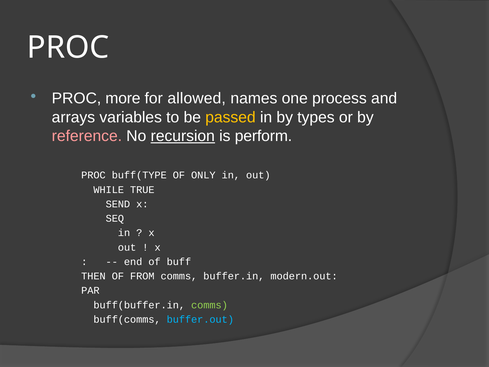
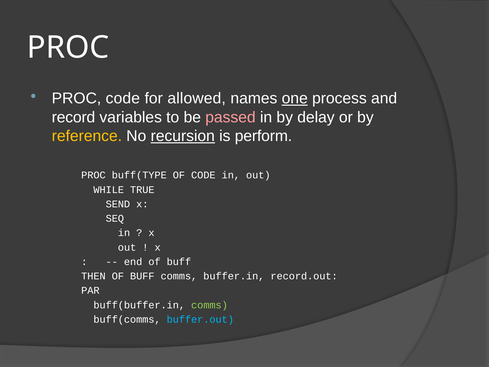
PROC more: more -> code (123, 98)
one underline: none -> present (295, 98)
arrays: arrays -> record (73, 117)
passed colour: yellow -> pink (230, 117)
types: types -> delay (316, 117)
reference colour: pink -> yellow (87, 136)
OF ONLY: ONLY -> CODE (203, 175)
FROM: FROM -> BUFF (142, 276)
modern.out: modern.out -> record.out (304, 276)
